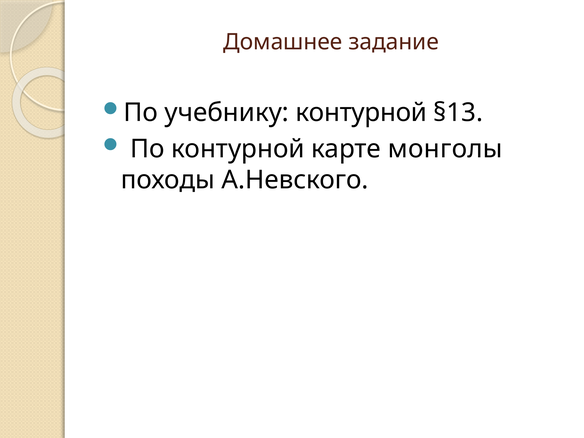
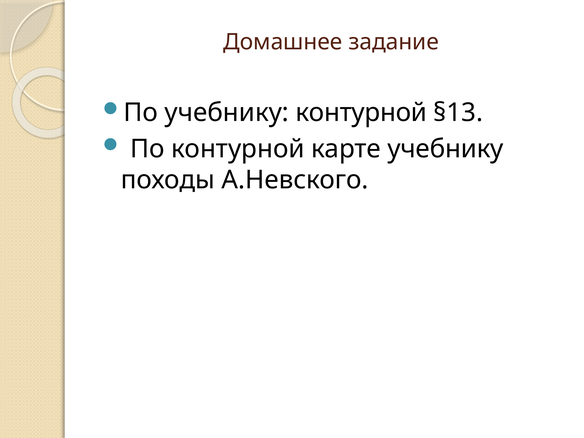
карте монголы: монголы -> учебнику (445, 149)
